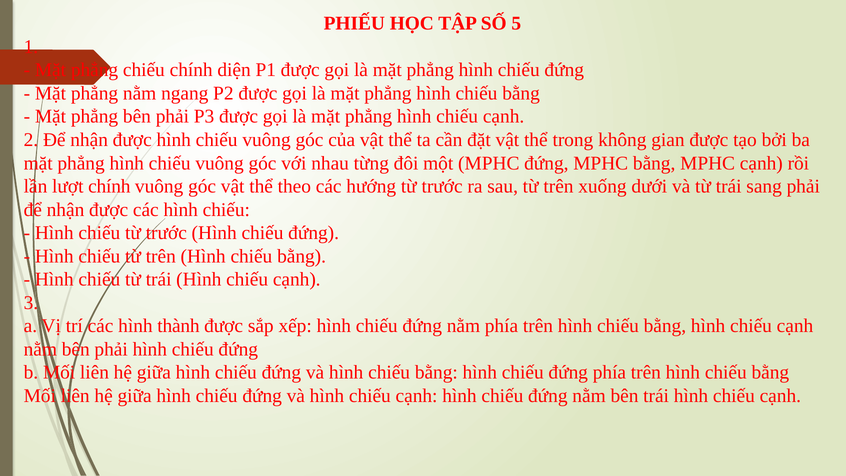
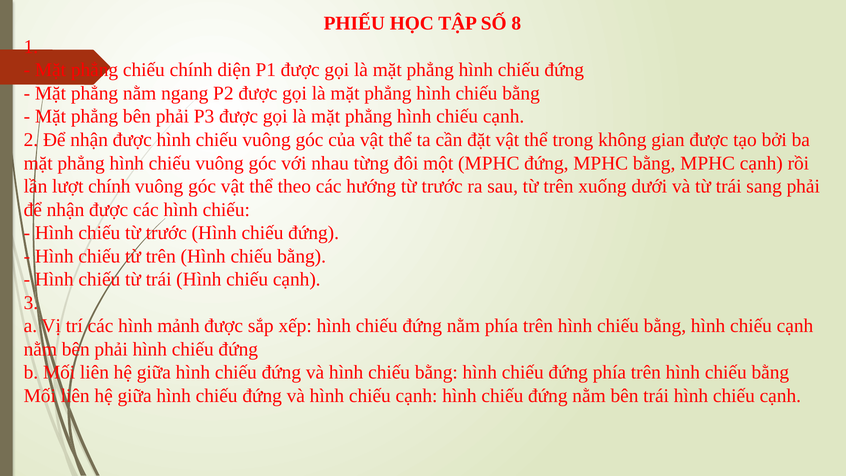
5: 5 -> 8 (516, 24)
thành: thành -> mảnh (178, 326)
